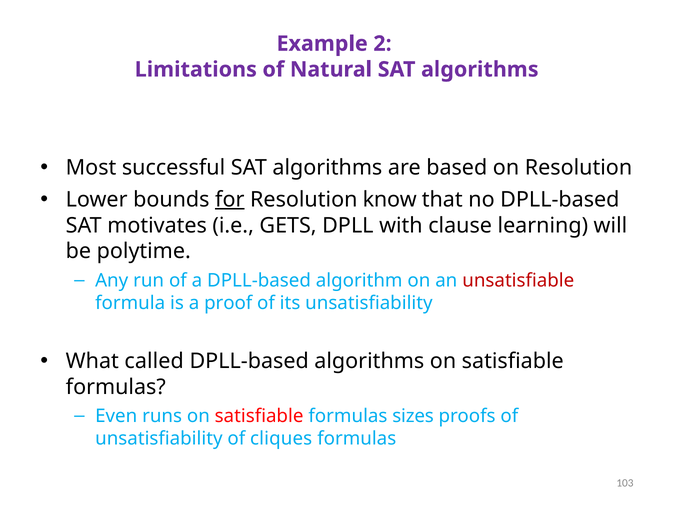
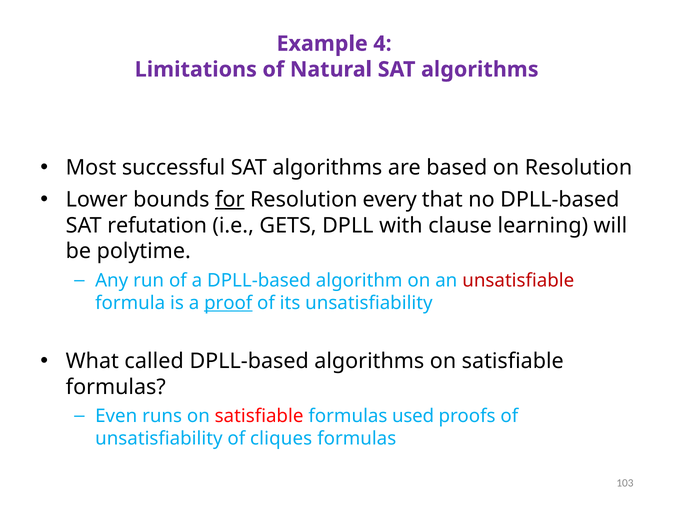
2: 2 -> 4 (382, 44)
know: know -> every (390, 199)
motivates: motivates -> refutation (157, 225)
proof underline: none -> present (228, 303)
sizes: sizes -> used (413, 416)
